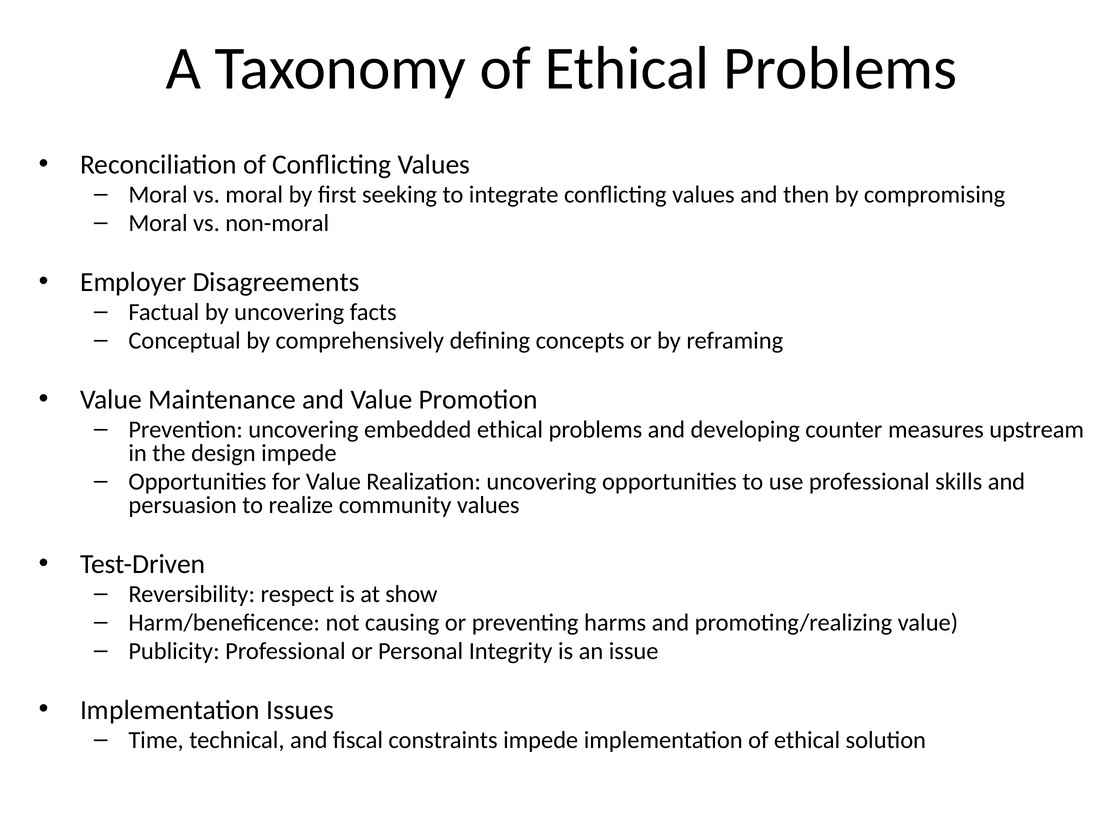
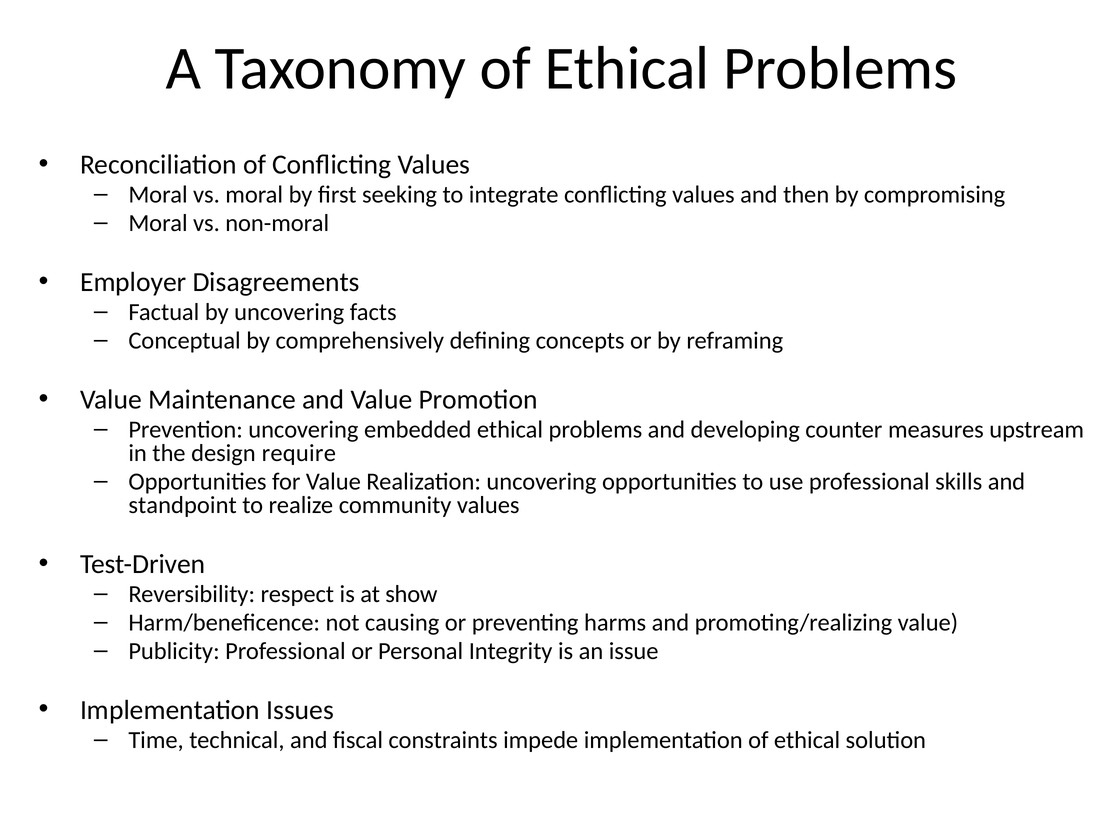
design impede: impede -> require (299, 454)
persuasion: persuasion -> standpoint (183, 506)
